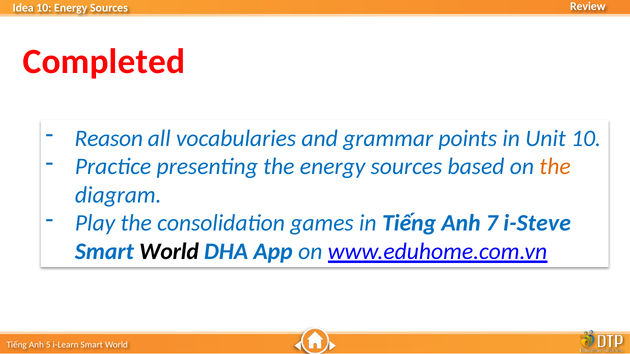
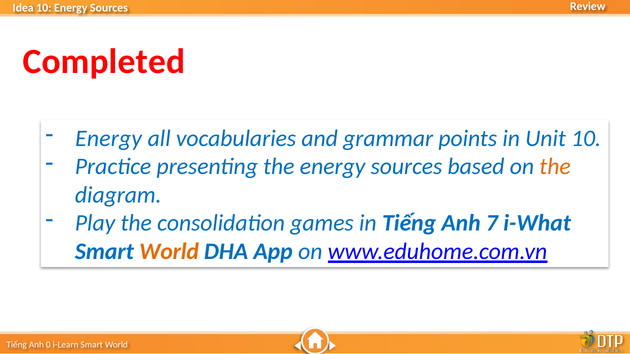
Reason: Reason -> Energy (109, 138)
i-Steve: i-Steve -> i-What (537, 223)
World colour: black -> orange (169, 252)
5: 5 -> 0 (48, 345)
